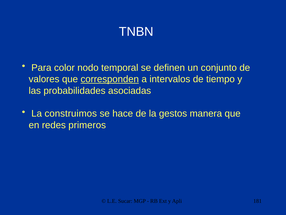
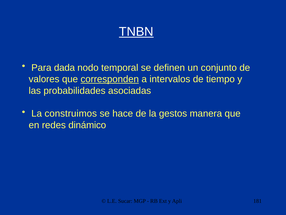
TNBN underline: none -> present (136, 32)
color: color -> dada (64, 68)
primeros: primeros -> dinámico (87, 125)
